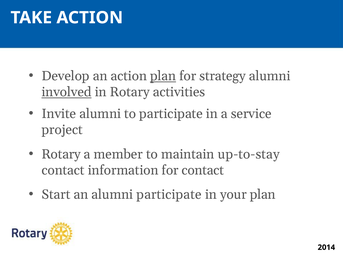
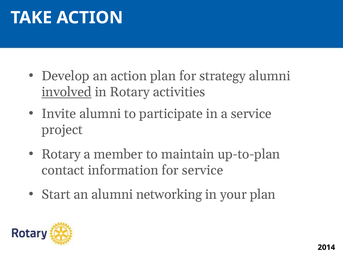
plan underline: present -> none (163, 76)
up-to-stay: up-to-stay -> up-to-plan (249, 154)
for contact: contact -> service (203, 170)
alumni participate: participate -> networking (169, 195)
